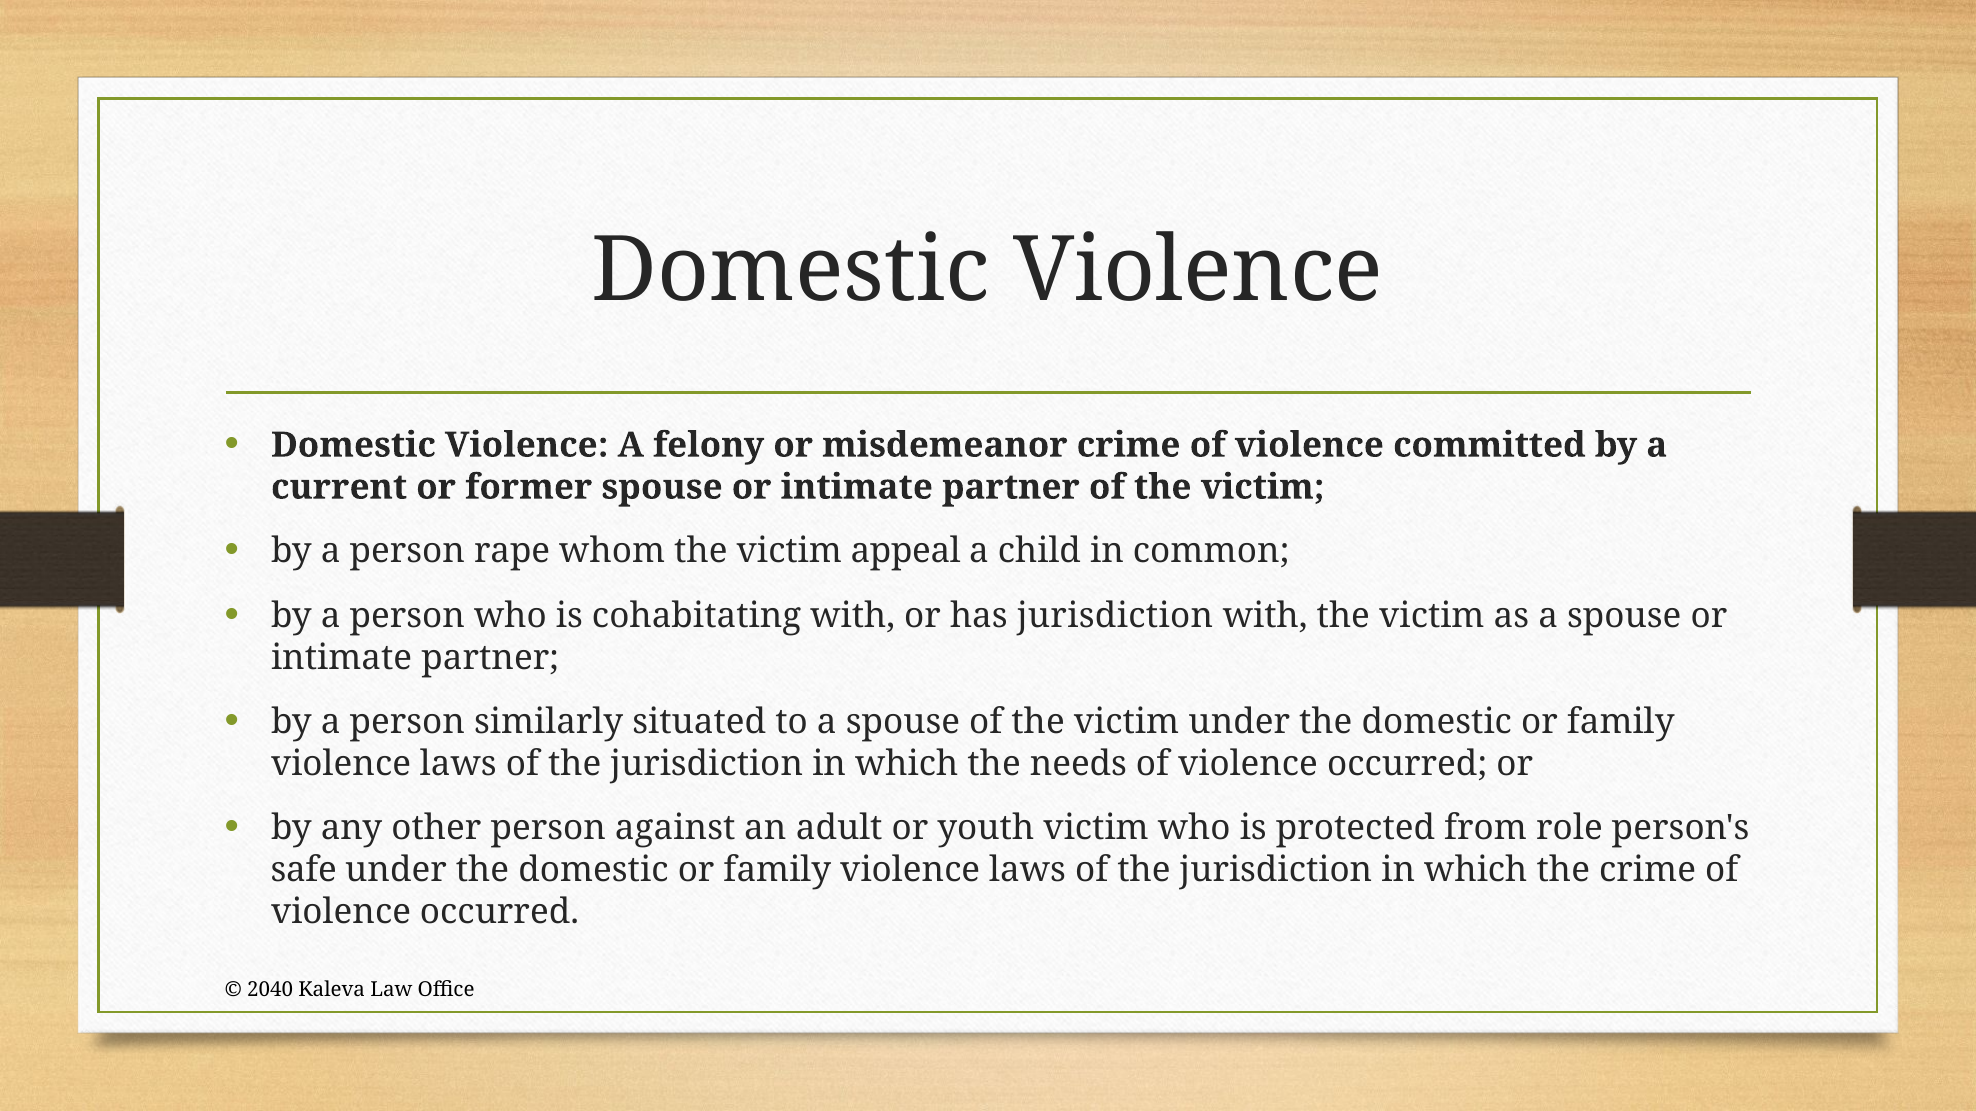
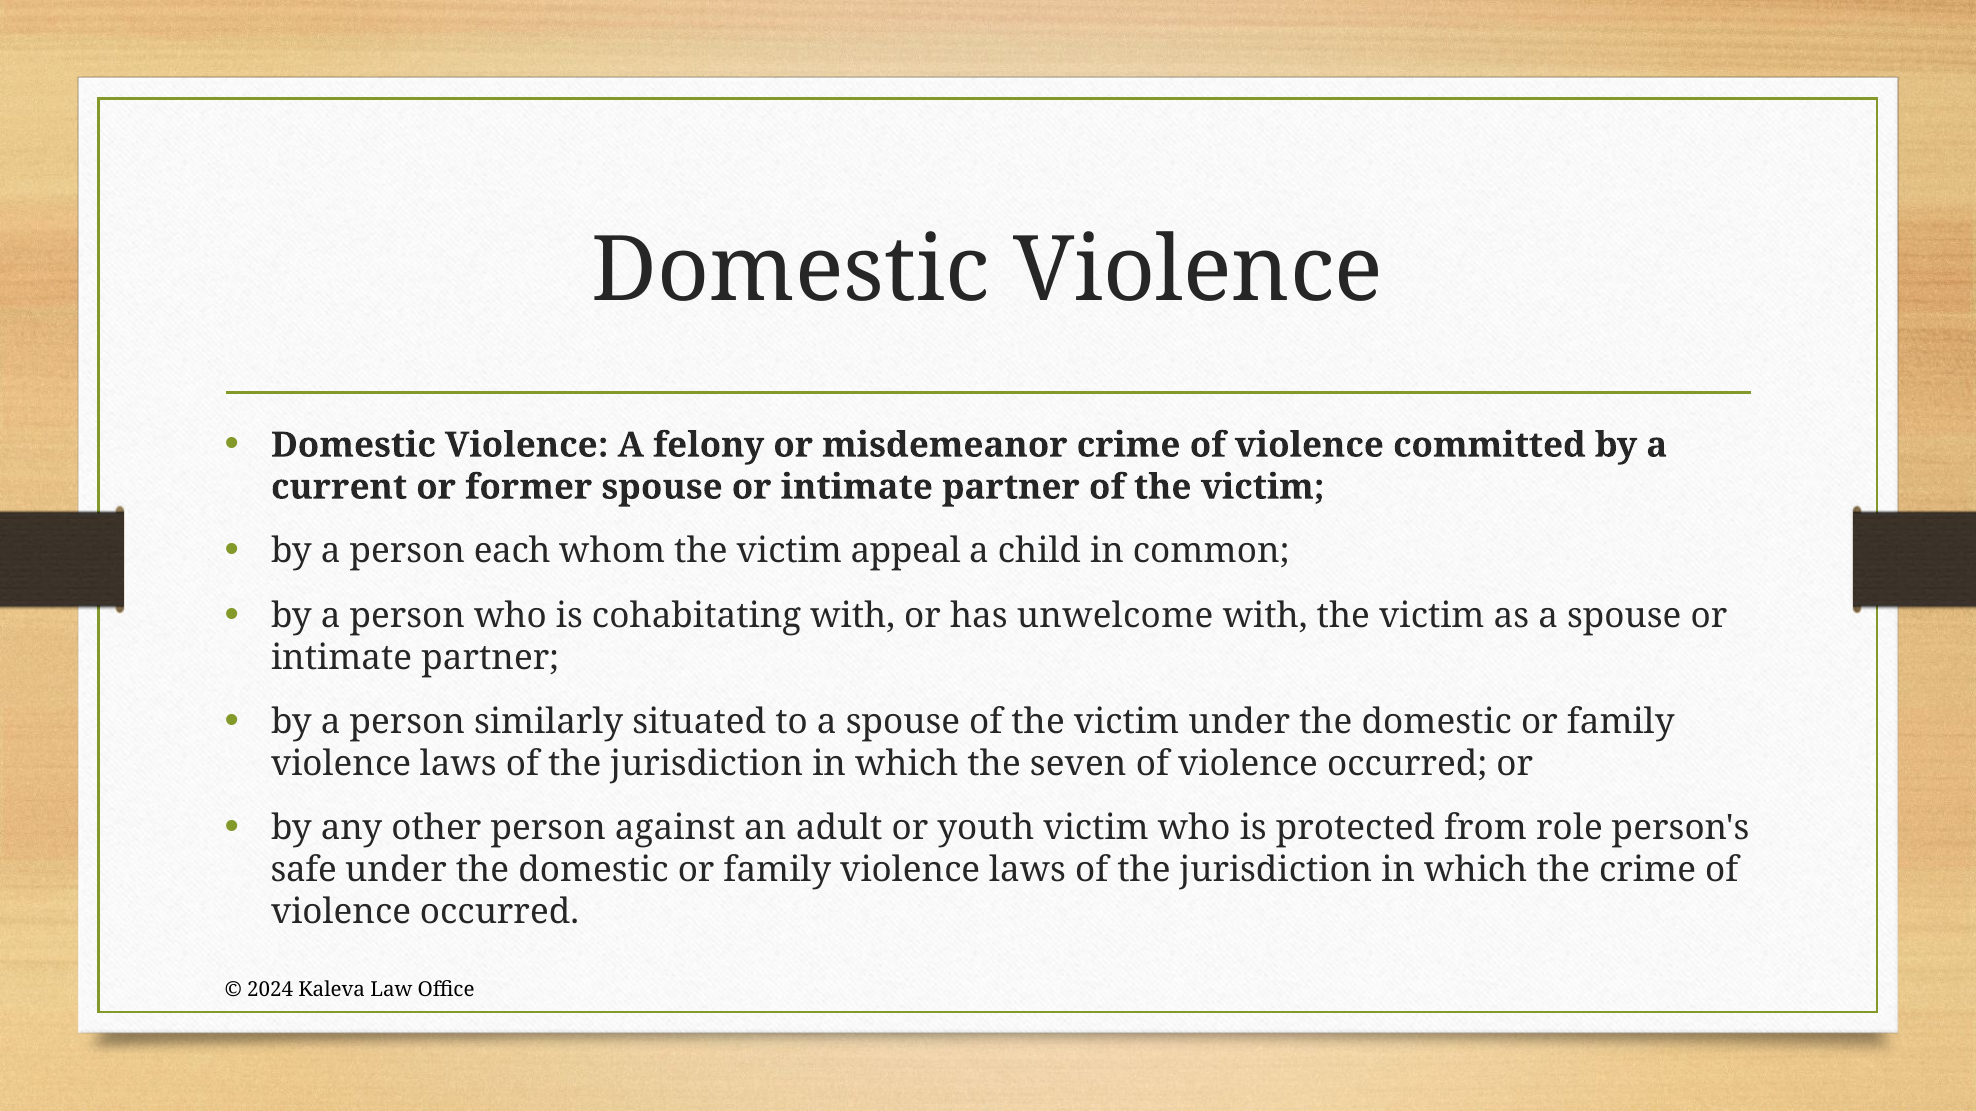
rape: rape -> each (512, 552)
has jurisdiction: jurisdiction -> unwelcome (1115, 616)
needs: needs -> seven (1078, 764)
2040: 2040 -> 2024 (270, 990)
